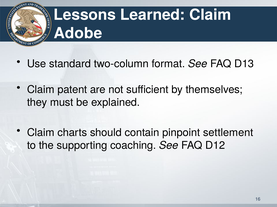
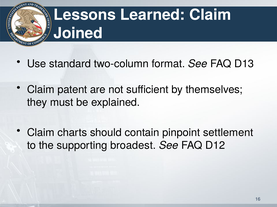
Adobe: Adobe -> Joined (78, 33)
coaching: coaching -> broadest (133, 146)
